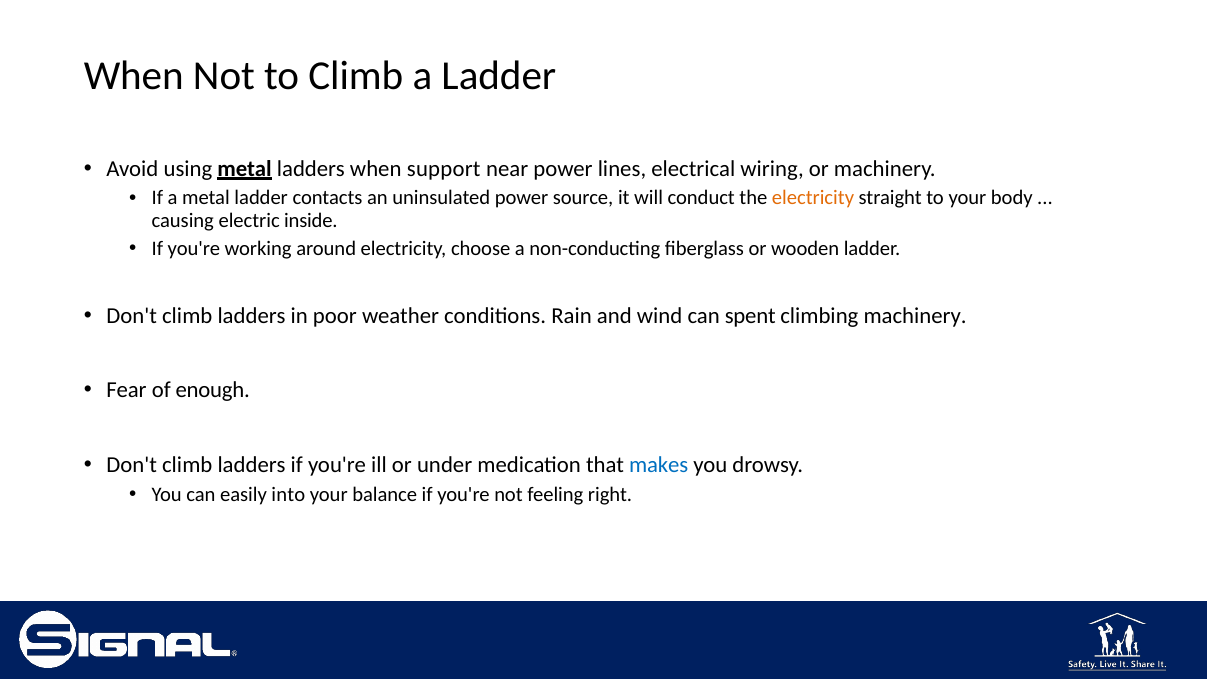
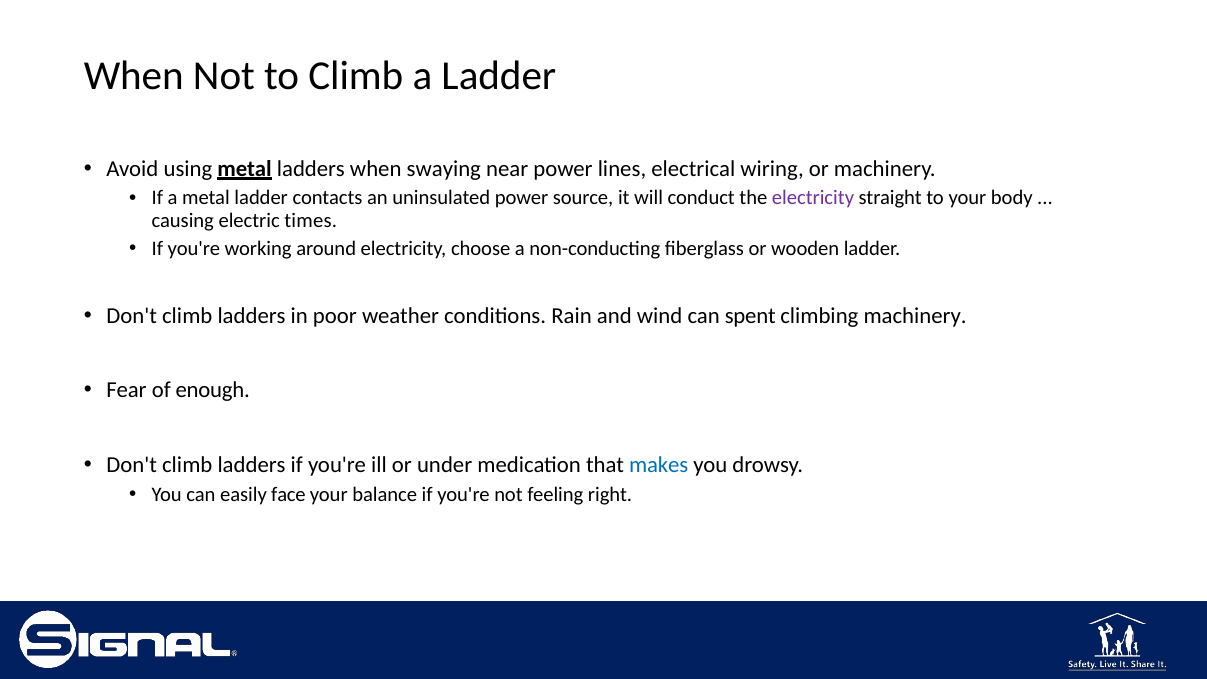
support: support -> swaying (444, 168)
electricity colour: orange -> purple (813, 198)
inside: inside -> times (311, 220)
into: into -> face (288, 494)
